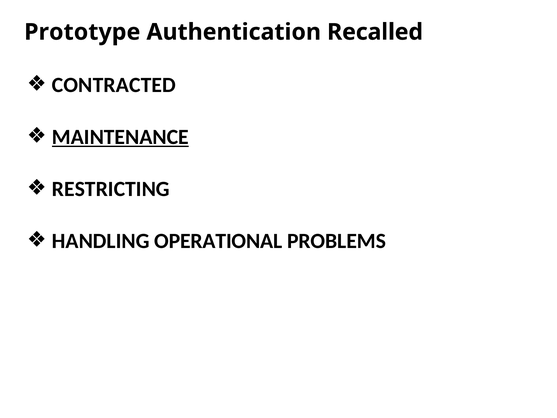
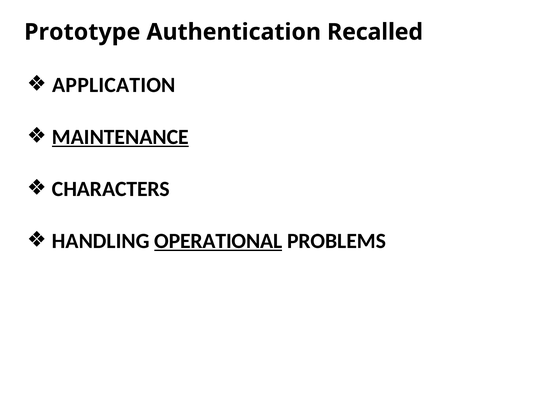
CONTRACTED: CONTRACTED -> APPLICATION (114, 85)
RESTRICTING: RESTRICTING -> CHARACTERS (111, 189)
OPERATIONAL underline: none -> present (218, 241)
